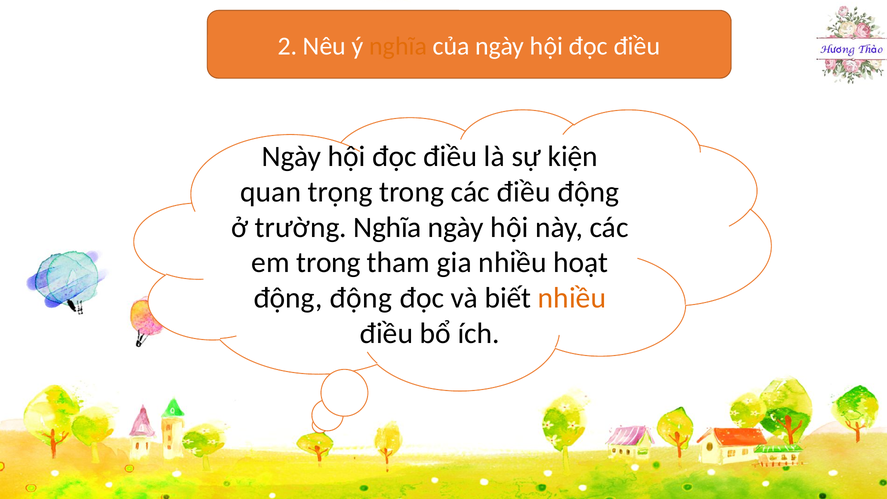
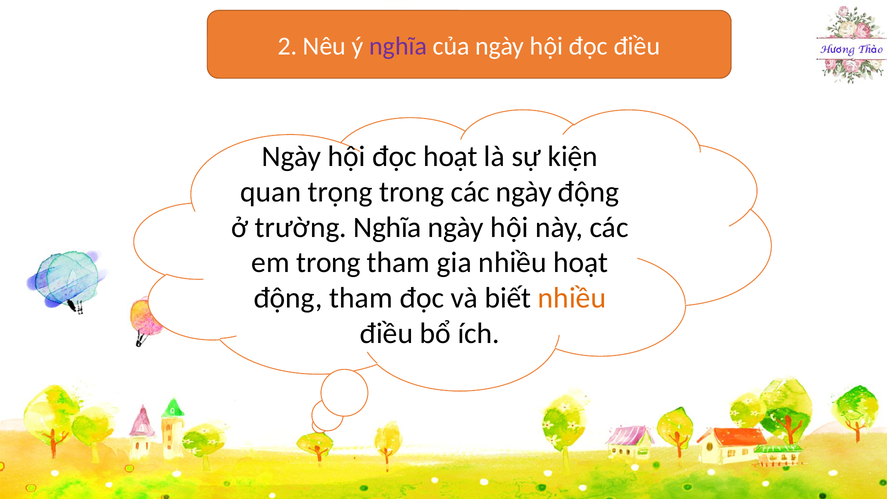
nghĩa colour: orange -> purple (398, 46)
điều: điều -> hoạt (450, 156)
các điều: điều -> ngày (524, 192)
động động: động -> tham (361, 298)
